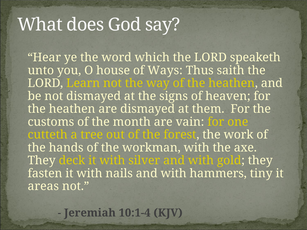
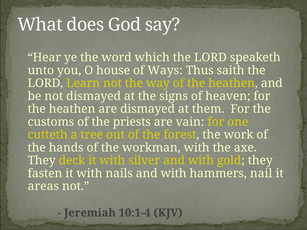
month: month -> priests (132, 122)
tiny: tiny -> nail (261, 174)
